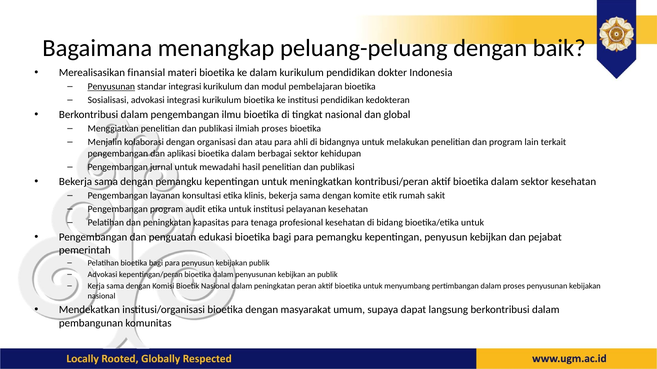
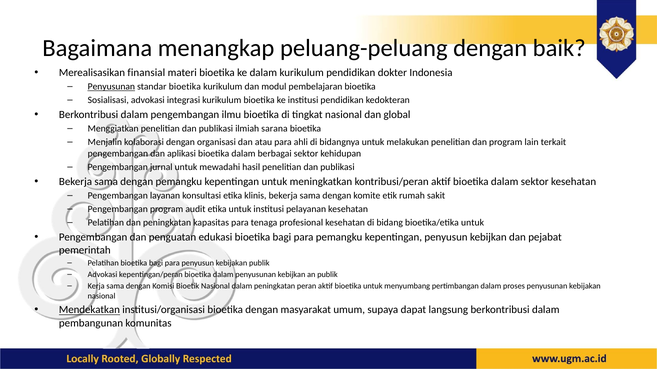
standar integrasi: integrasi -> bioetika (185, 87)
ilmiah proses: proses -> sarana (274, 129)
Mendekatkan underline: none -> present (89, 310)
